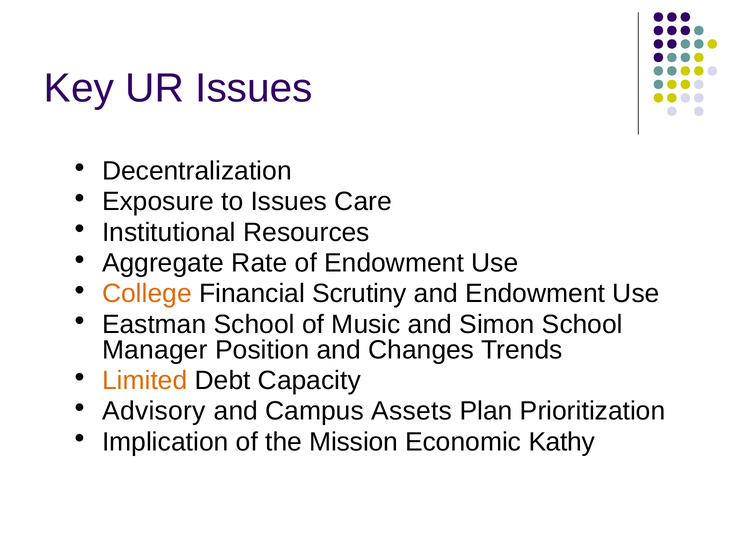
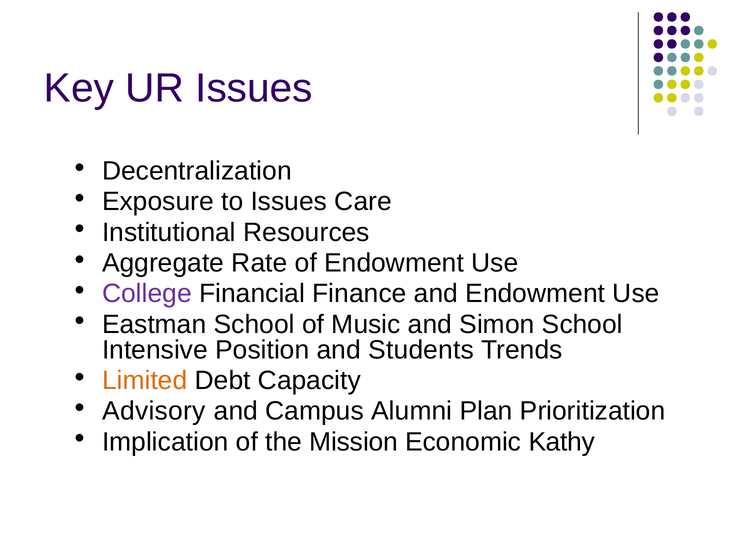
College colour: orange -> purple (147, 294)
Scrutiny: Scrutiny -> Finance (359, 294)
Manager: Manager -> Intensive (155, 350)
Changes: Changes -> Students (421, 350)
Assets: Assets -> Alumni (412, 411)
